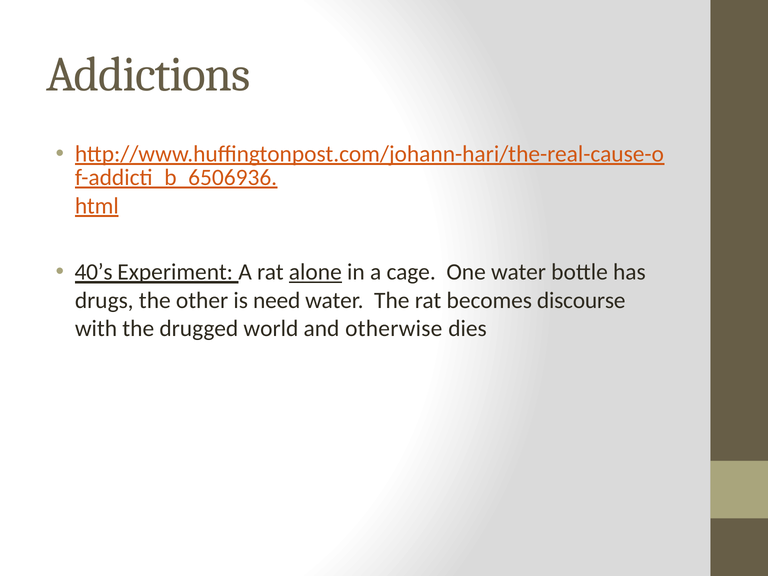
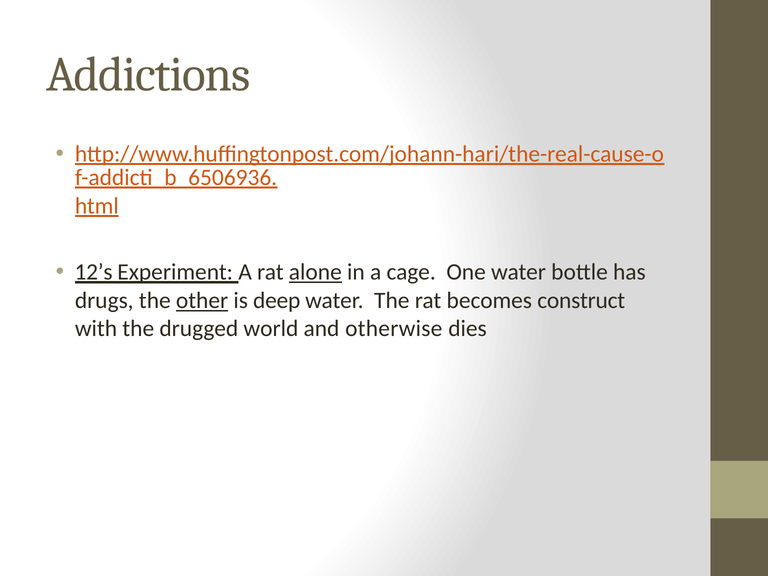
40’s: 40’s -> 12’s (94, 272)
other underline: none -> present (202, 301)
need: need -> deep (277, 301)
discourse: discourse -> construct (581, 301)
